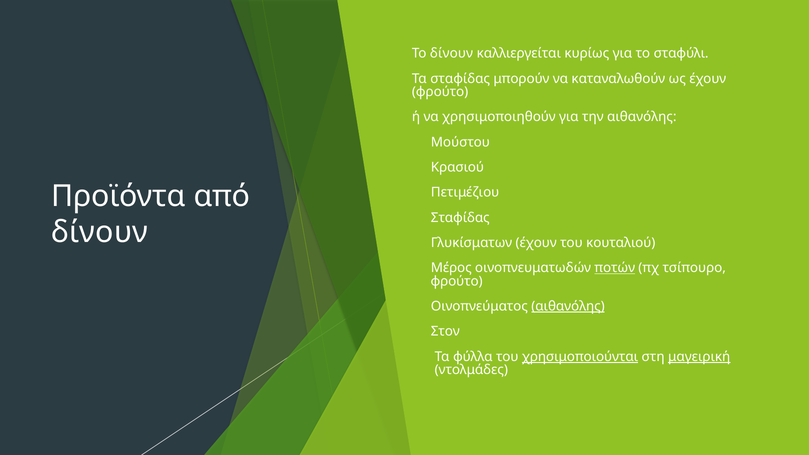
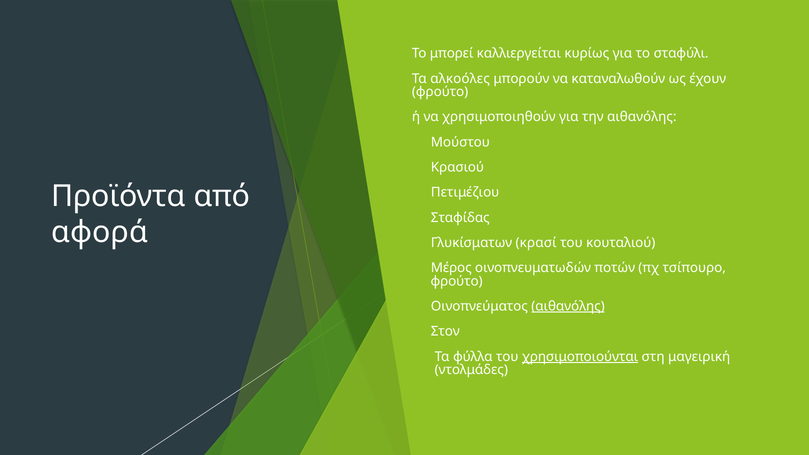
Το δίνουν: δίνουν -> μπορεί (452, 53)
Τα σταφίδας: σταφίδας -> αλκοόλες (460, 79)
δίνουν: δίνουν -> αφορά (100, 232)
Γλυκίσματων έχουν: έχουν -> κρασί (536, 243)
ποτών underline: present -> none (615, 268)
μαγειρική underline: present -> none (699, 357)
